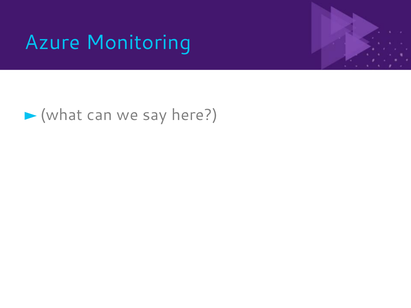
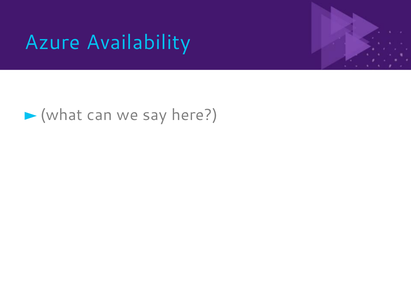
Monitoring: Monitoring -> Availability (138, 42)
